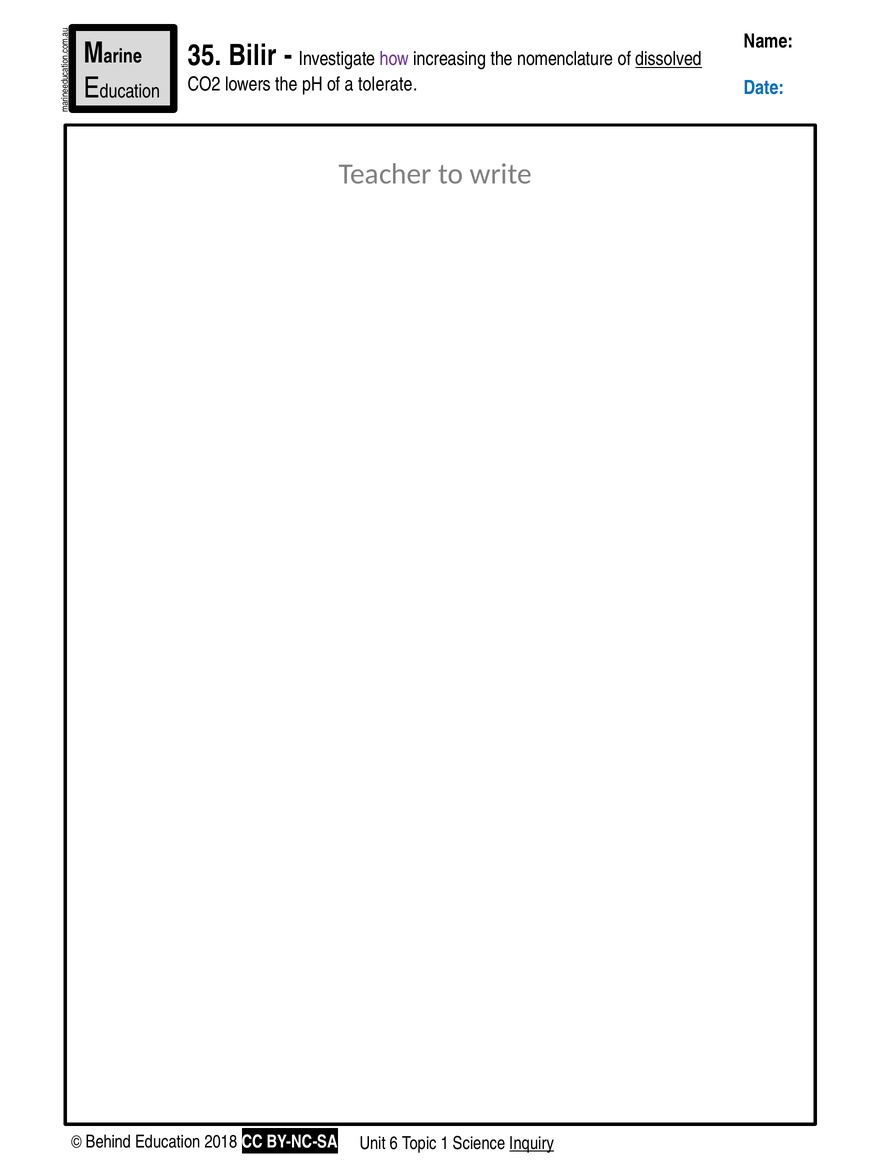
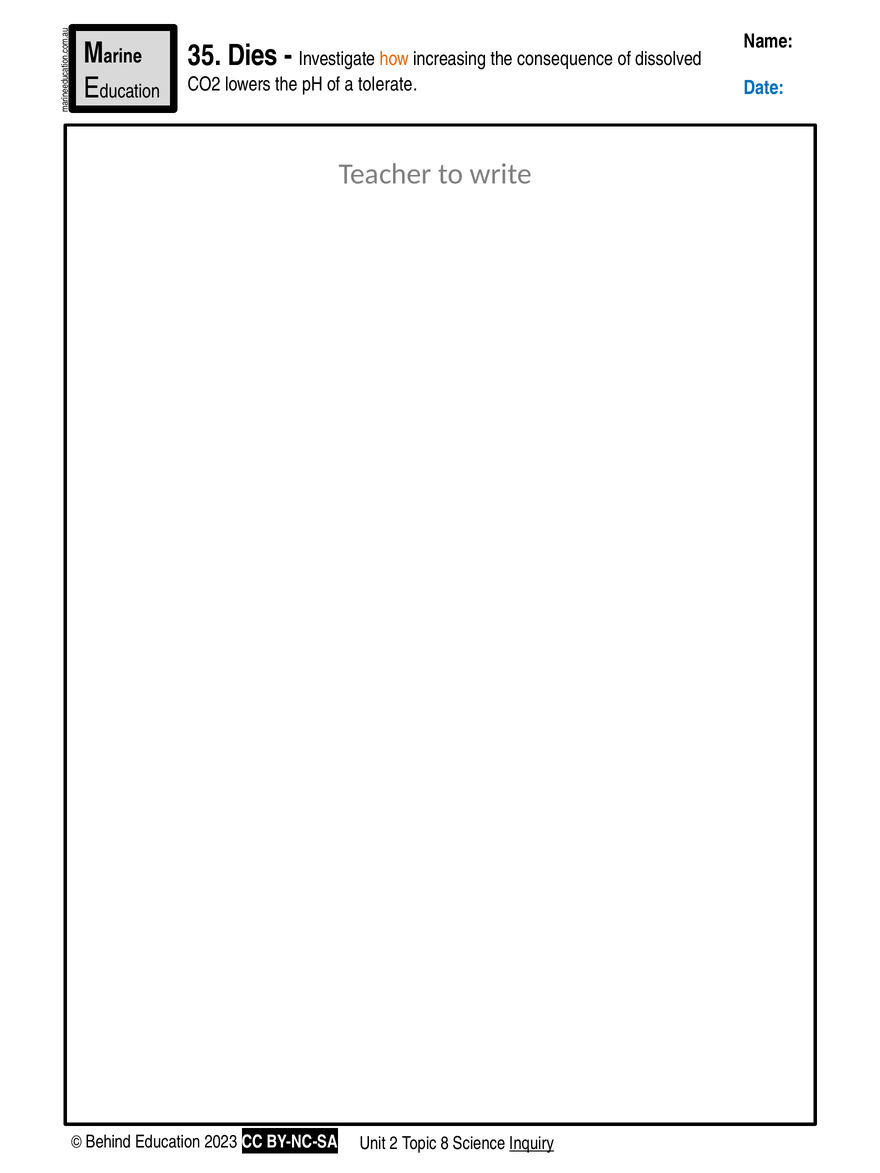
Bilir: Bilir -> Dies (253, 56)
how colour: purple -> orange (394, 59)
nomenclature: nomenclature -> consequence (565, 59)
dissolved underline: present -> none (669, 59)
2018: 2018 -> 2023 (221, 1142)
6: 6 -> 2 (394, 1144)
1: 1 -> 8 (445, 1144)
